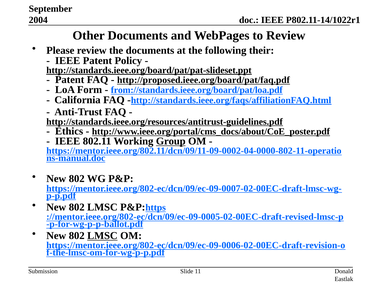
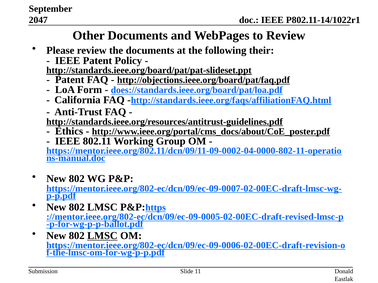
2004: 2004 -> 2047 (38, 20)
http://proposed.ieee.org/board/pat/faq.pdf: http://proposed.ieee.org/board/pat/faq.pdf -> http://objections.ieee.org/board/pat/faq.pdf (204, 80)
from://standards.ieee.org/board/pat/loa.pdf: from://standards.ieee.org/board/pat/loa.pdf -> does://standards.ieee.org/board/pat/loa.pdf (197, 90)
Group underline: present -> none (171, 141)
